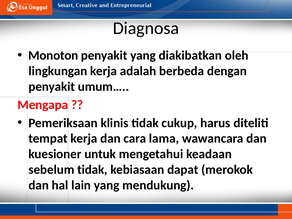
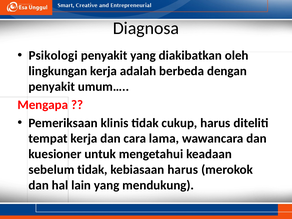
Monoton: Monoton -> Psikologi (53, 55)
kebiasaan dapat: dapat -> harus (183, 170)
